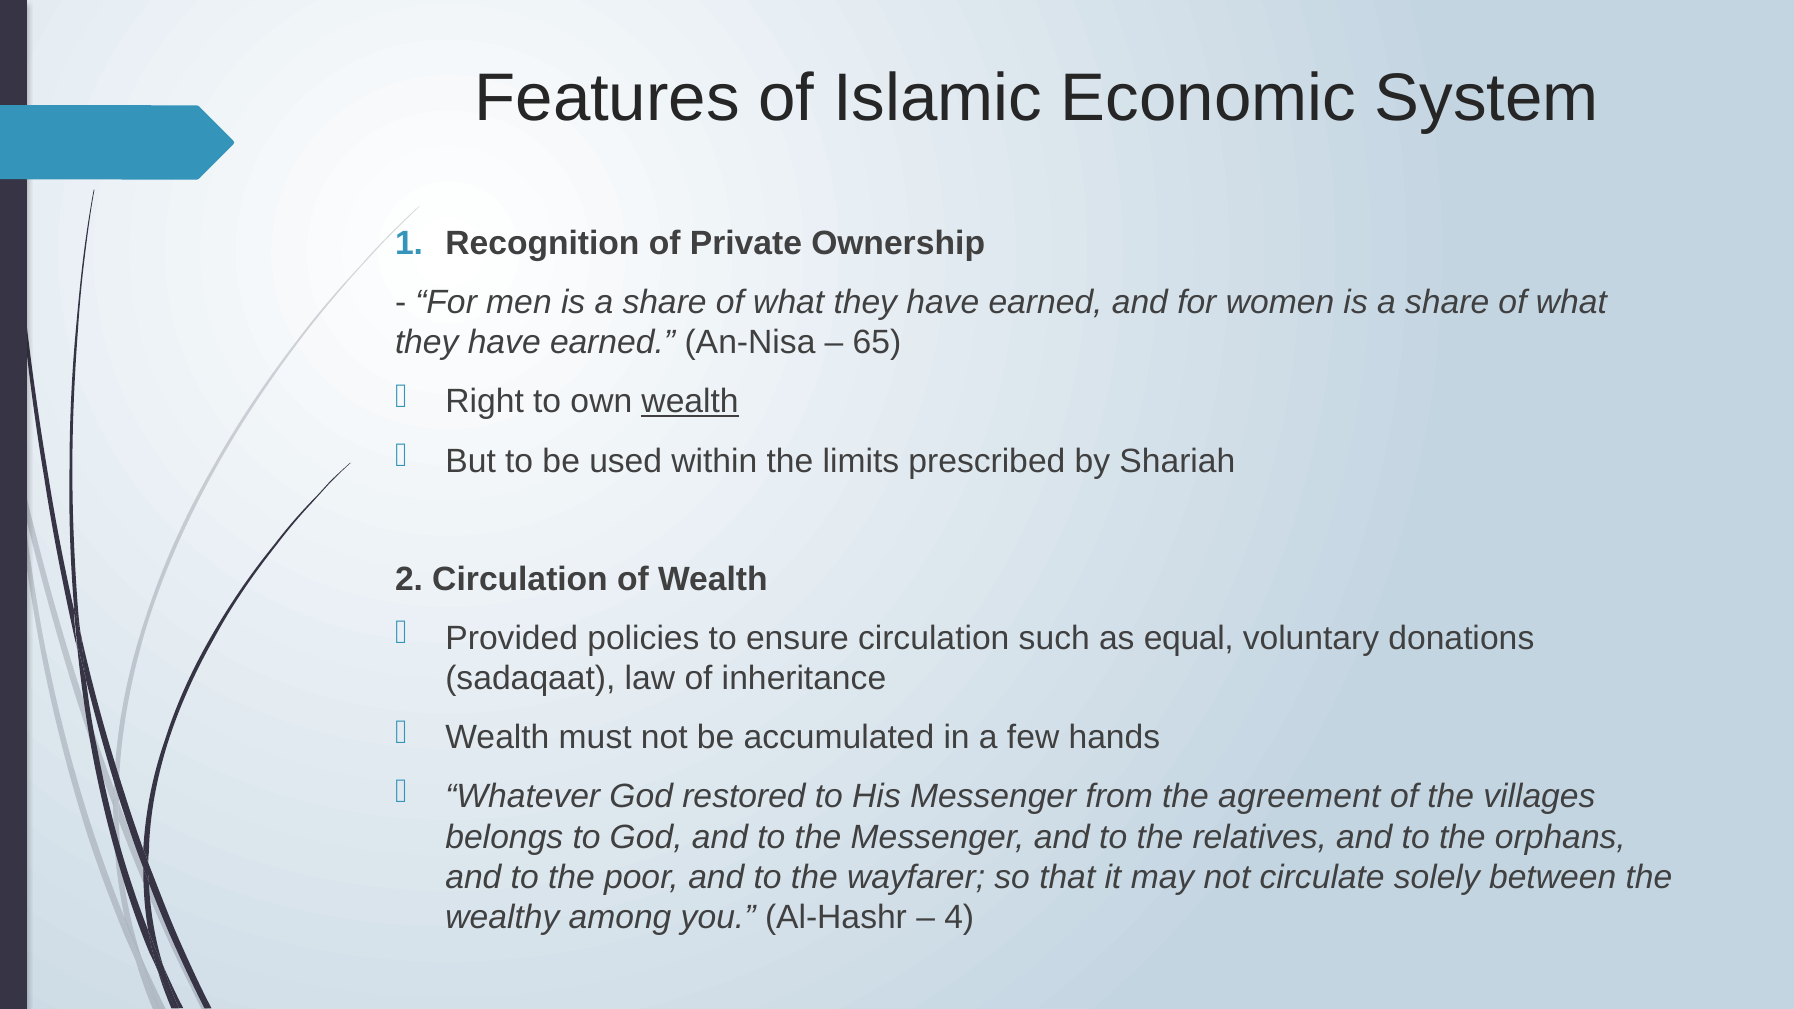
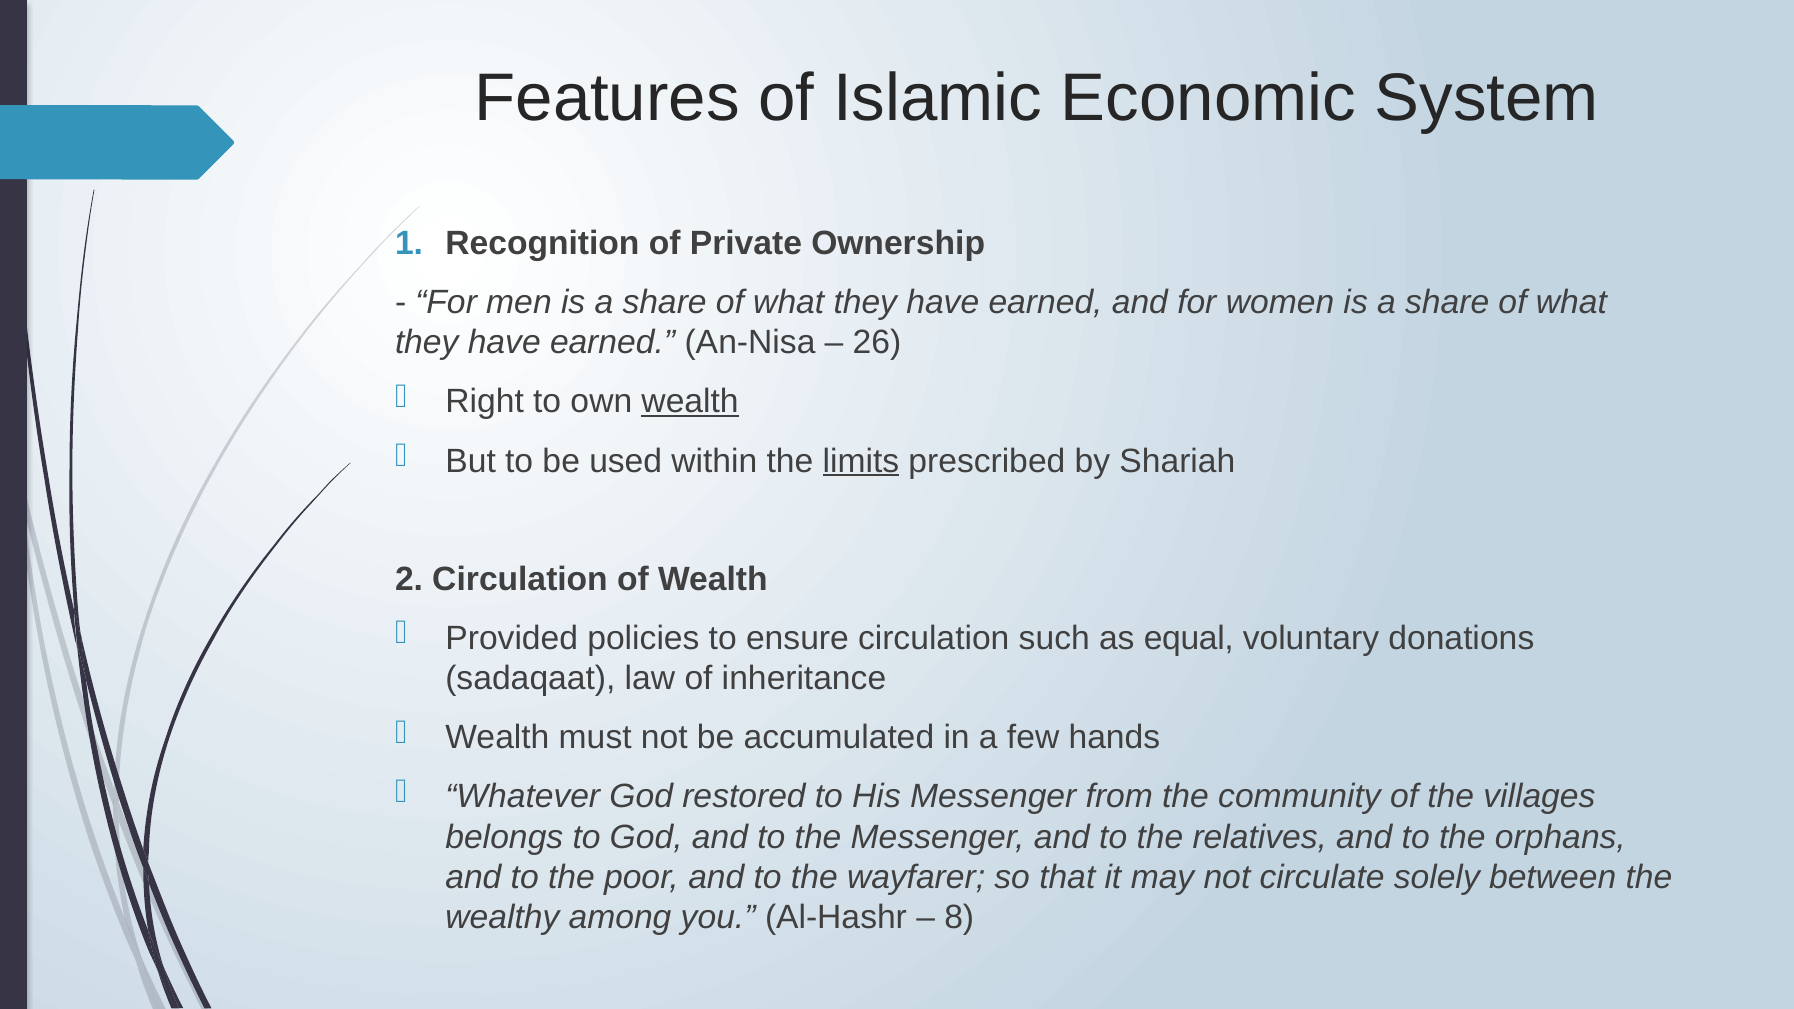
65: 65 -> 26 (877, 343)
limits underline: none -> present (861, 461)
agreement: agreement -> community (1299, 797)
4: 4 -> 8 (959, 918)
